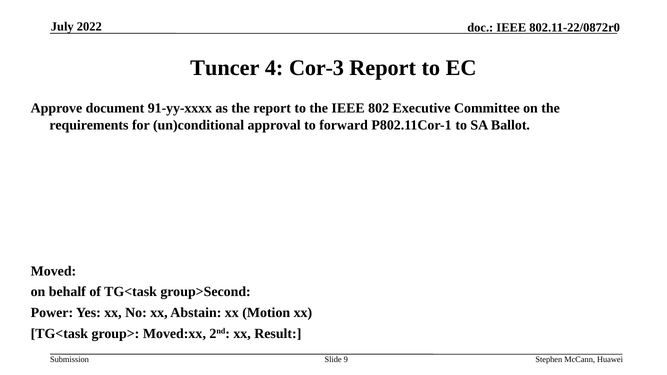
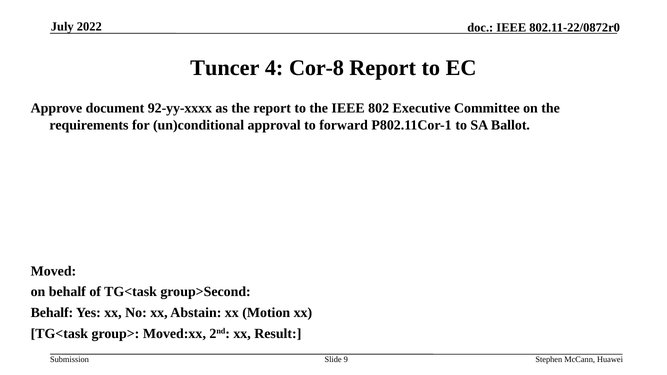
Cor-3: Cor-3 -> Cor-8 (317, 68)
91-yy-xxxx: 91-yy-xxxx -> 92-yy-xxxx (180, 108)
Power: Power -> Behalf (52, 313)
